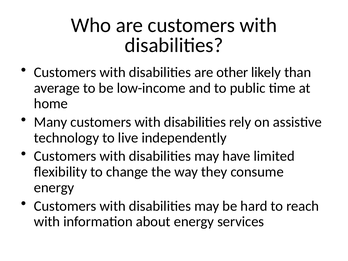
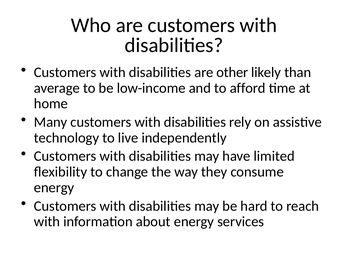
public: public -> afford (248, 88)
